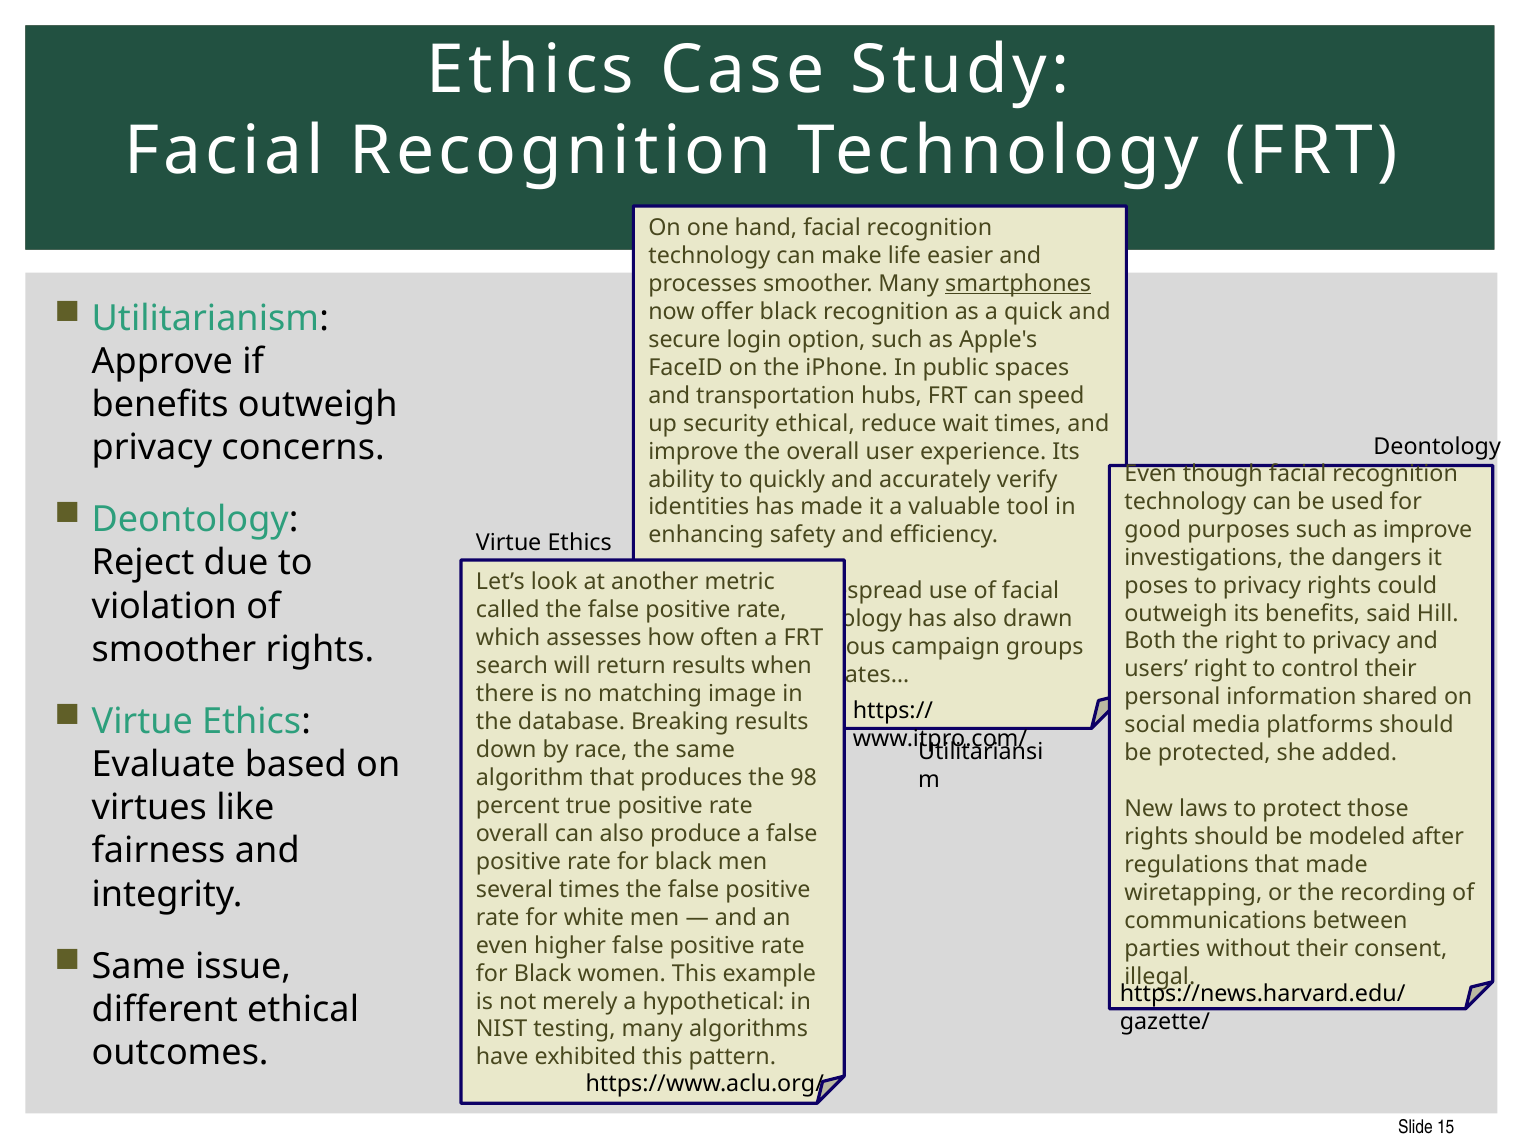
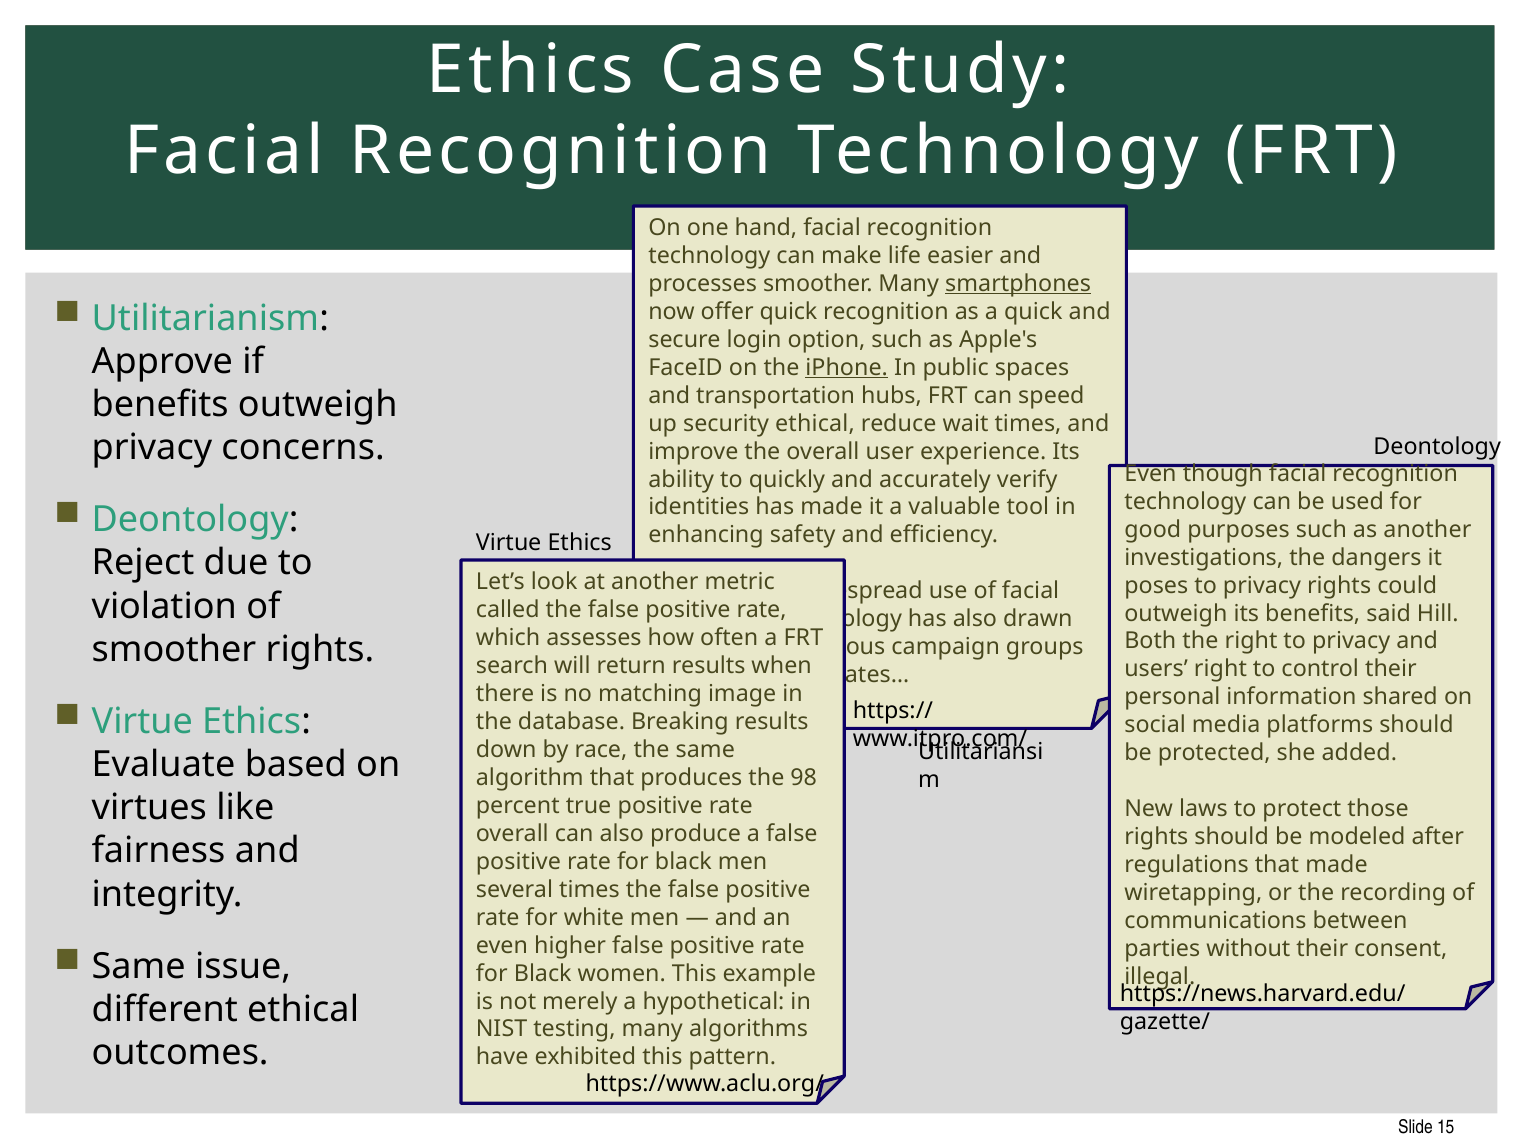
offer black: black -> quick (789, 312)
iPhone underline: none -> present (847, 367)
as improve: improve -> another (1427, 529)
